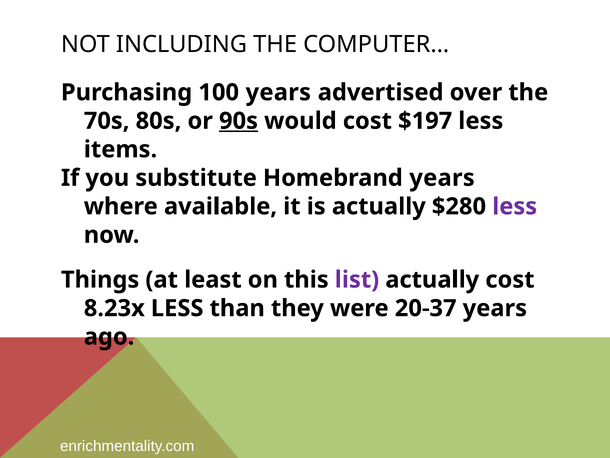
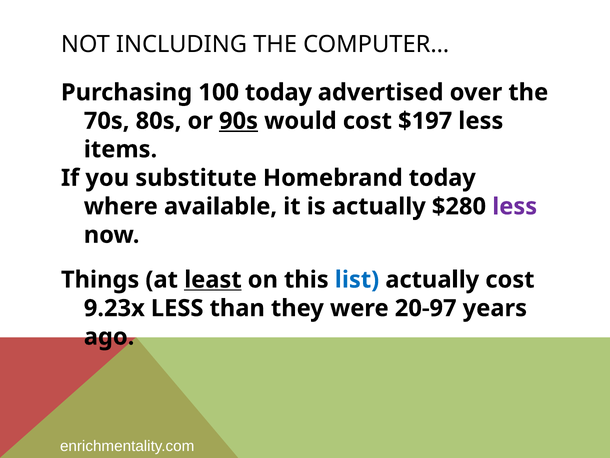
100 years: years -> today (279, 92)
Homebrand years: years -> today (442, 178)
least underline: none -> present (213, 279)
list colour: purple -> blue (357, 279)
8.23x: 8.23x -> 9.23x (114, 308)
20-37: 20-37 -> 20-97 (426, 308)
